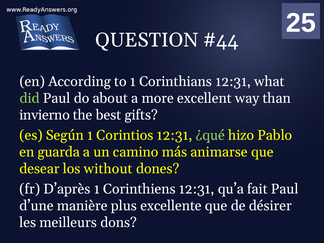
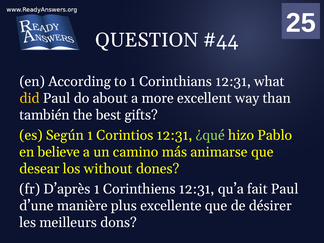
did colour: light green -> yellow (30, 98)
invierno: invierno -> también (45, 115)
guarda: guarda -> believe (59, 152)
